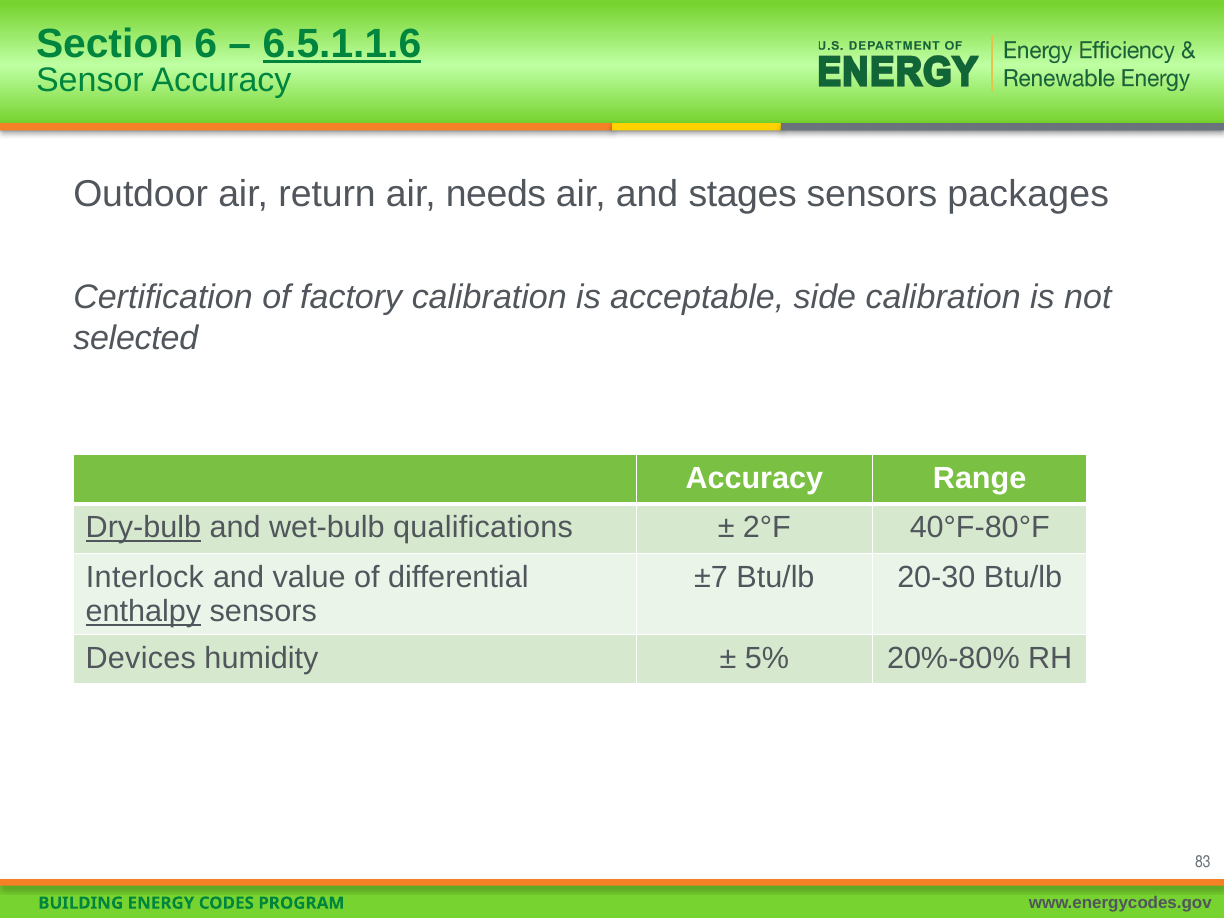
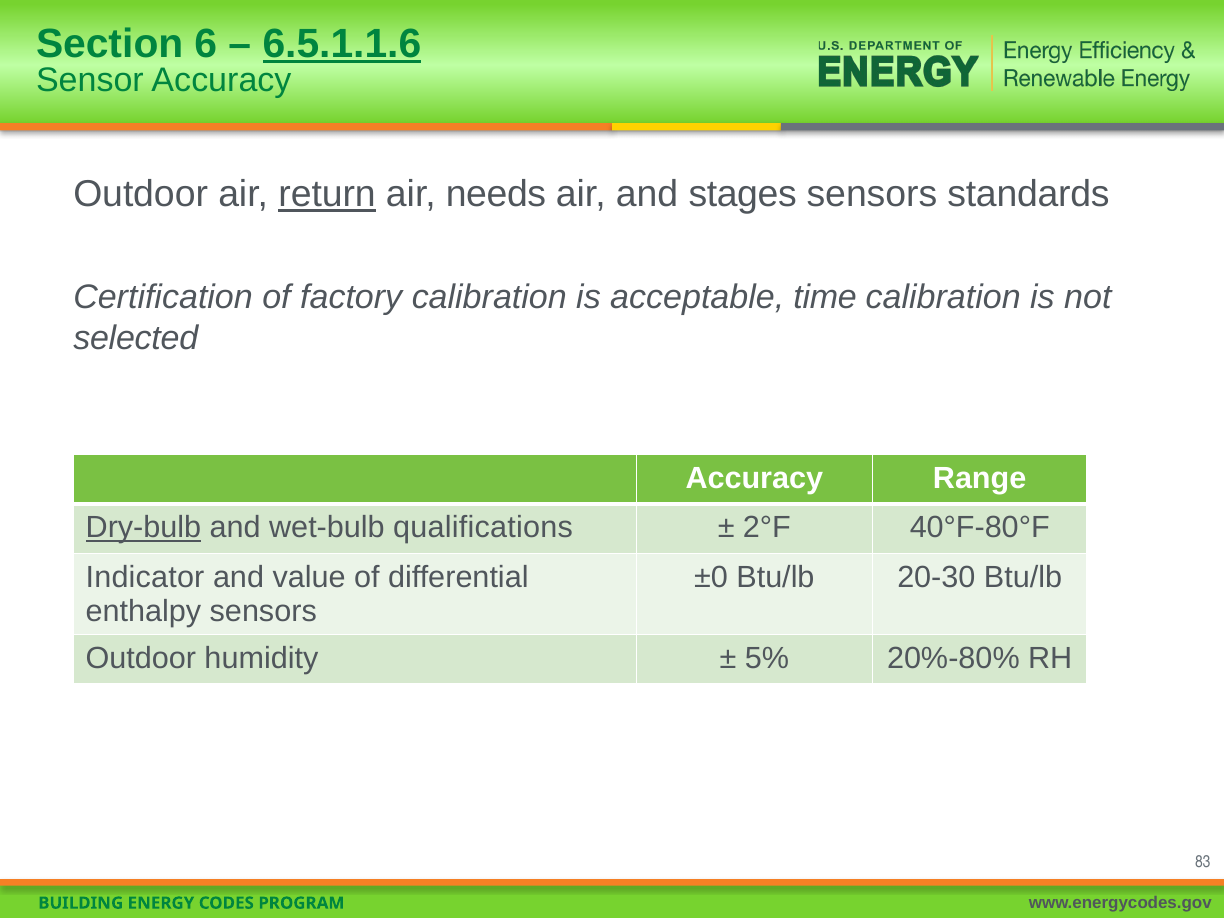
return underline: none -> present (327, 194)
packages: packages -> standards (1028, 194)
side: side -> time (825, 297)
Interlock: Interlock -> Indicator (145, 577)
±7: ±7 -> ±0 (711, 577)
enthalpy underline: present -> none (143, 612)
Devices: Devices -> Outdoor (141, 658)
